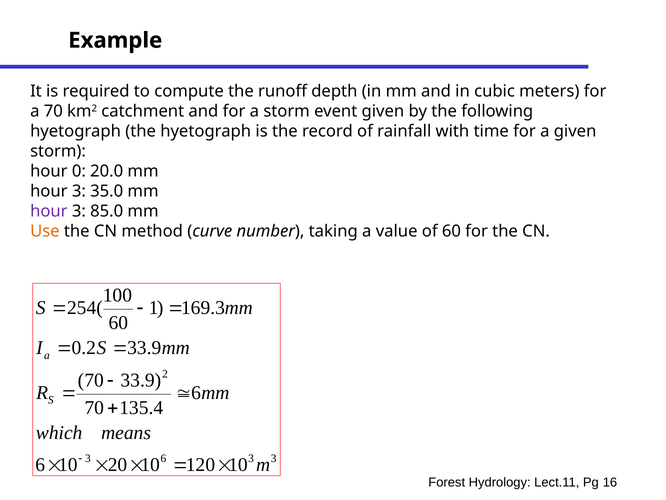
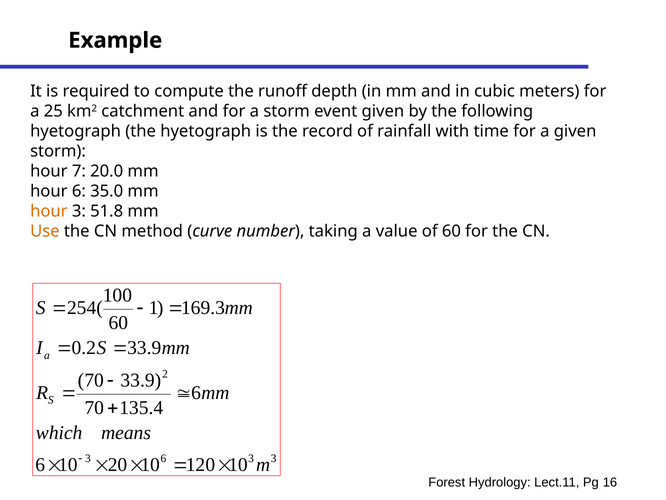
a 70: 70 -> 25 (53, 111)
hour 0: 0 -> 7 (79, 171)
3: 3 -> 6 (79, 191)
hour colour: purple -> orange (49, 211)
85.0: 85.0 -> 51.8 (107, 211)
